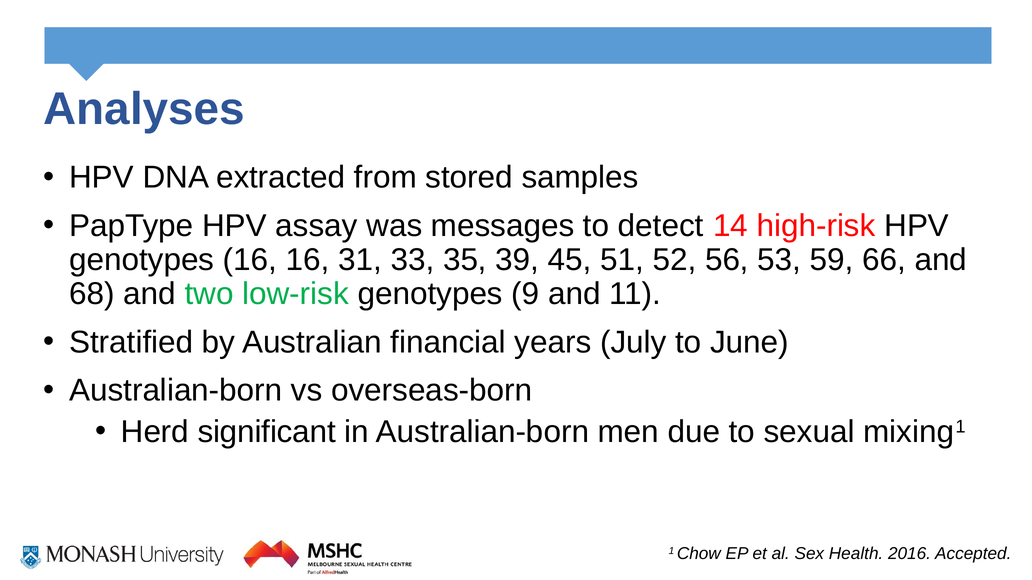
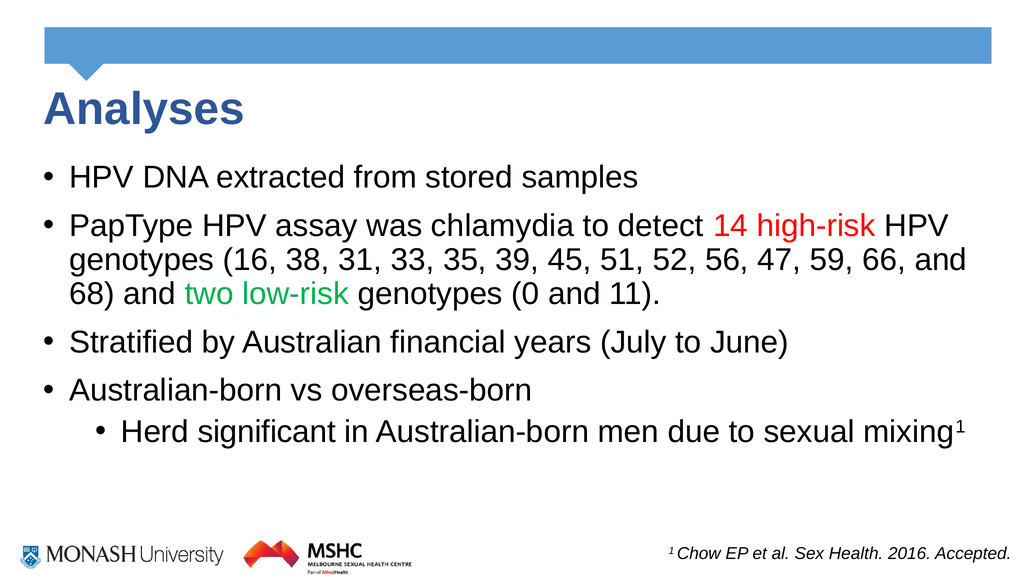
messages: messages -> chlamydia (503, 226)
16 16: 16 -> 38 (308, 260)
53: 53 -> 47 (779, 260)
9: 9 -> 0 (525, 294)
